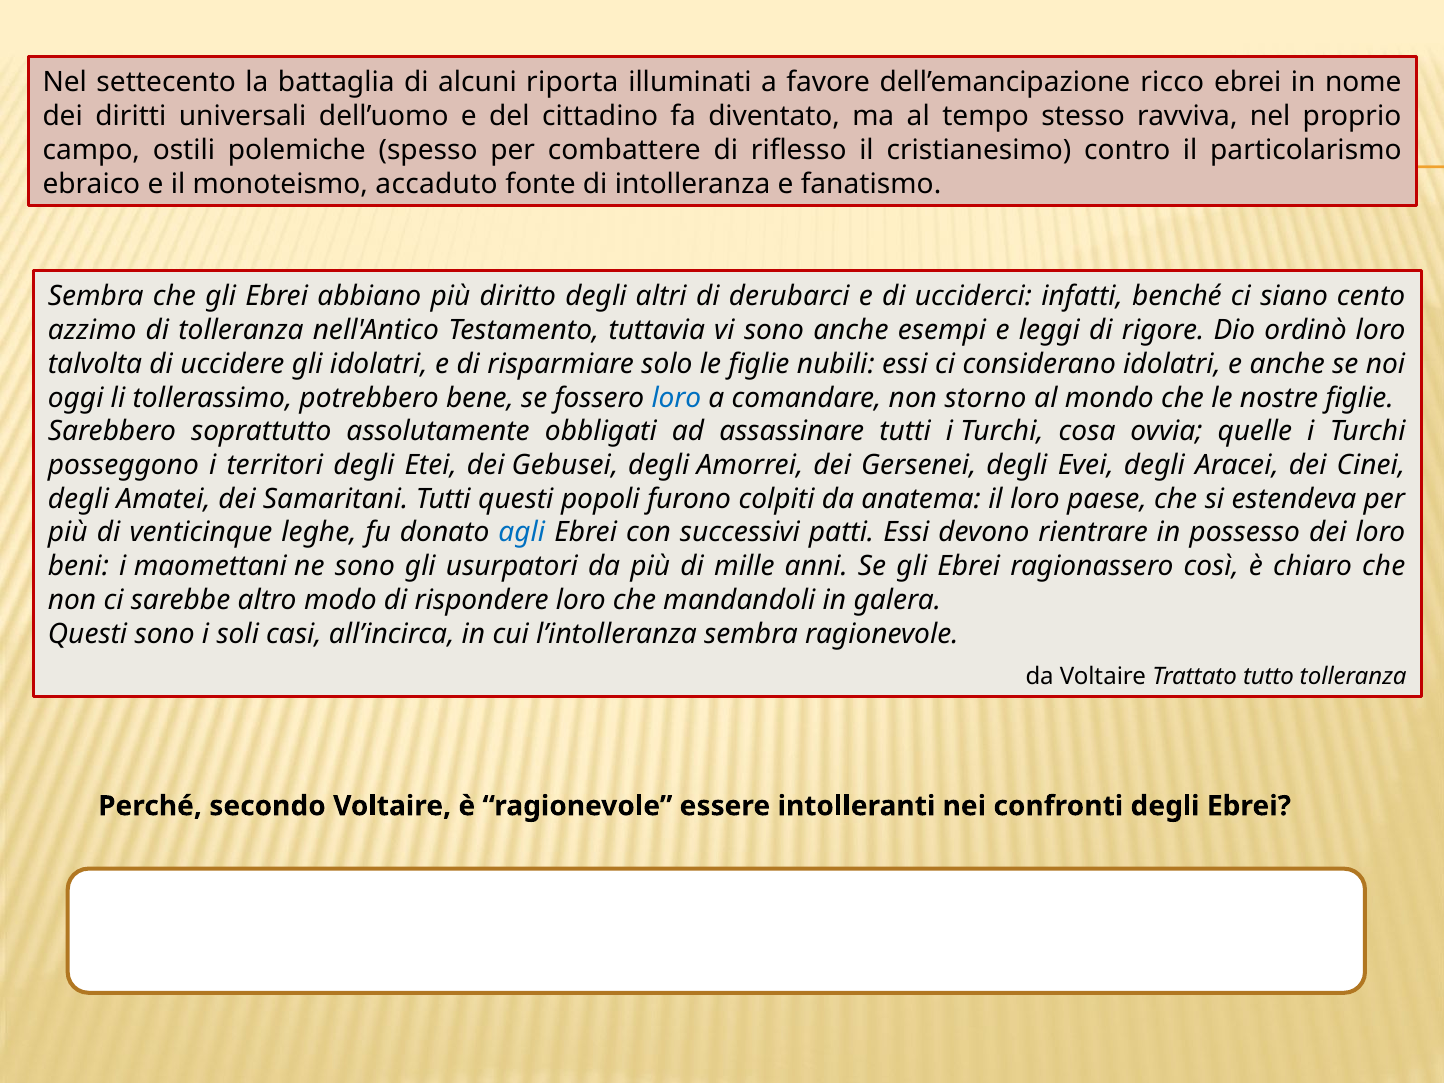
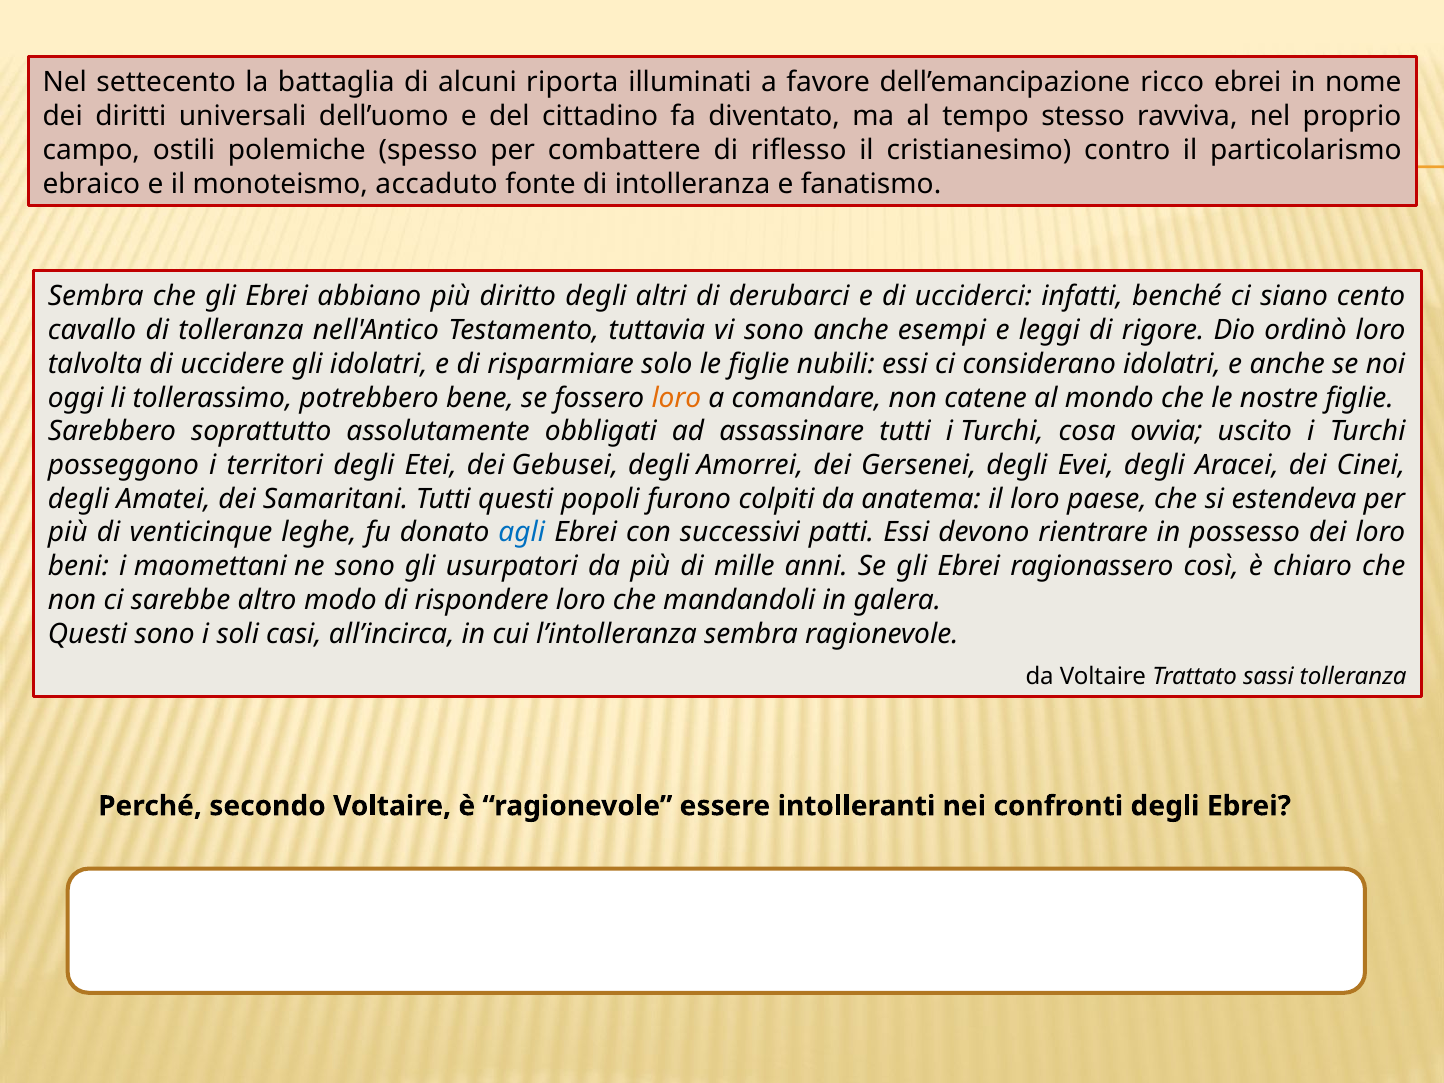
azzimo: azzimo -> cavallo (92, 330)
loro colour: blue -> orange (676, 398)
storno: storno -> catene (986, 398)
quelle: quelle -> uscito (1255, 431)
tutto: tutto -> sassi (1268, 677)
